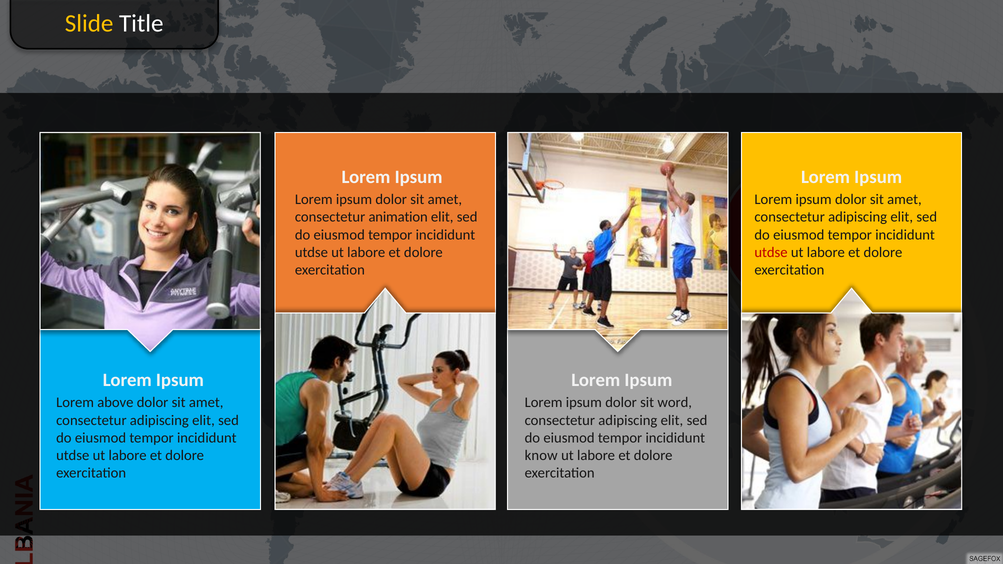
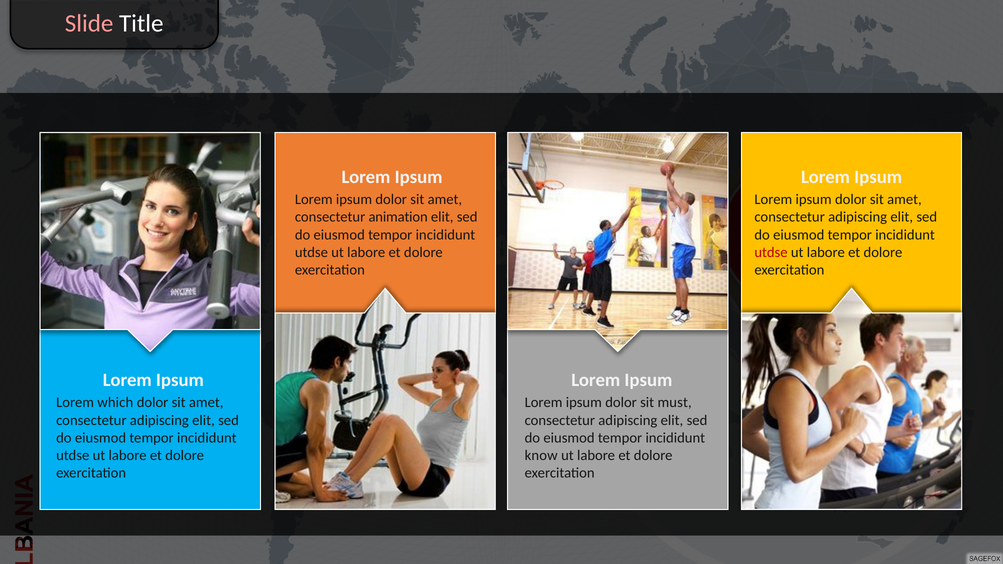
Slide colour: yellow -> pink (89, 24)
above: above -> which (115, 403)
word: word -> must (675, 403)
